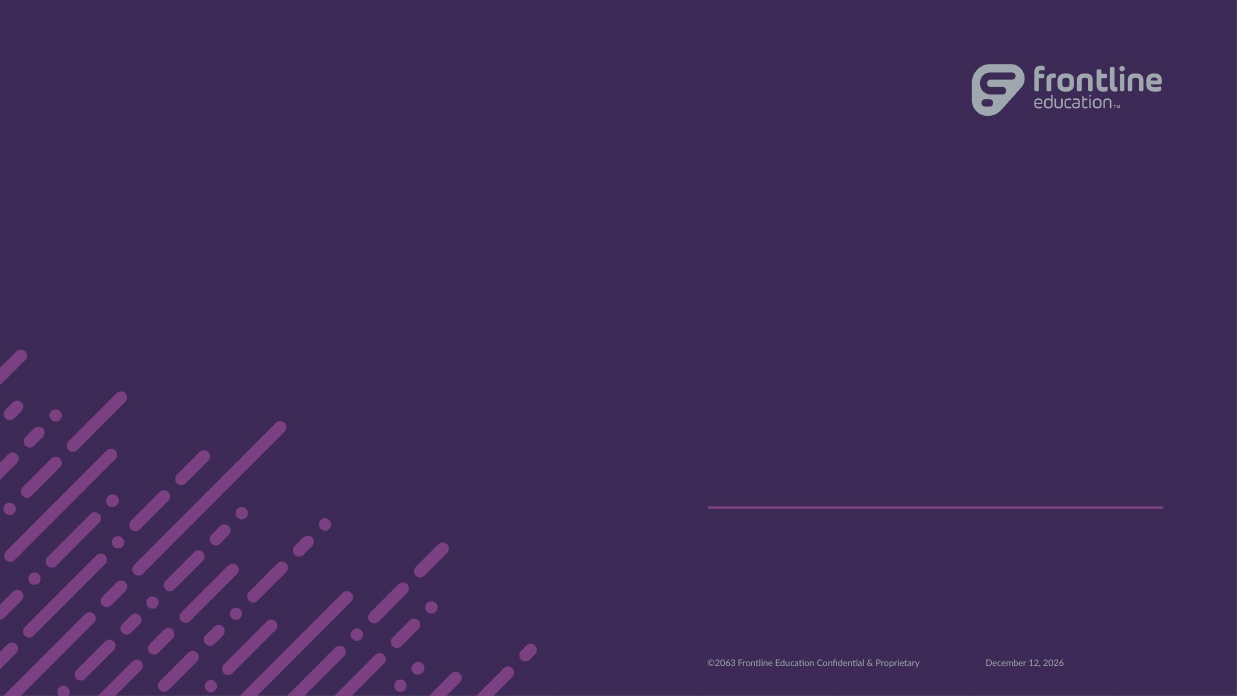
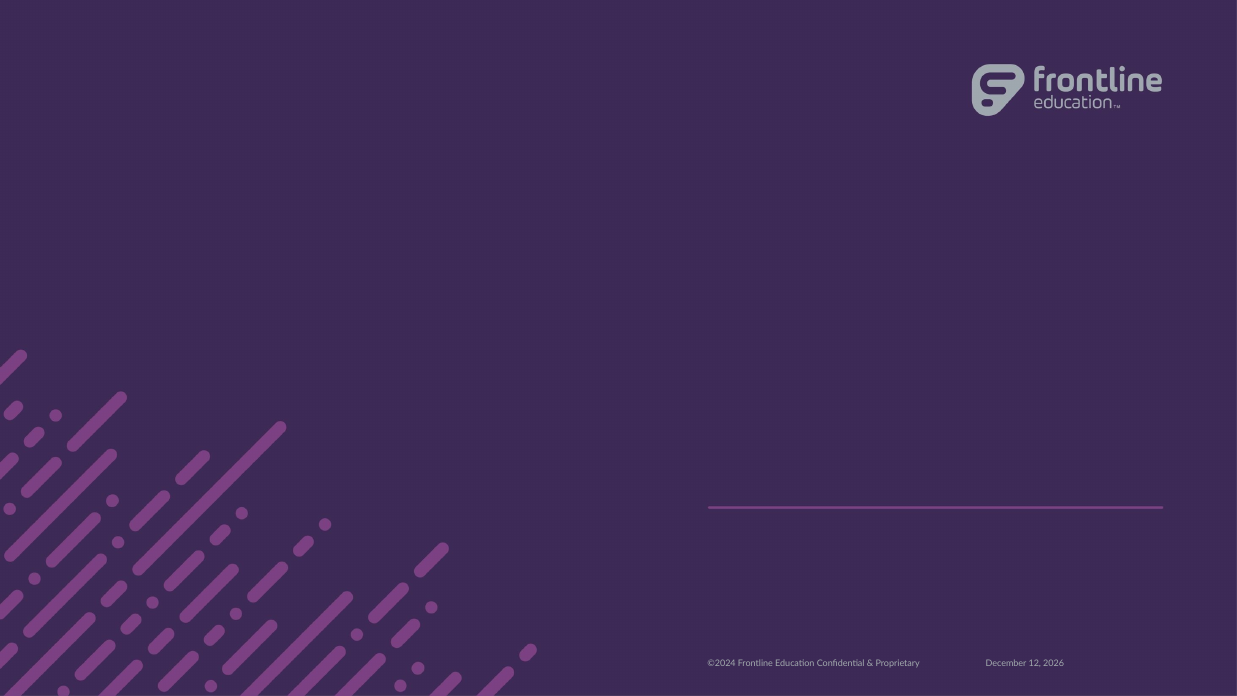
©2063: ©2063 -> ©2024 (722, 663)
